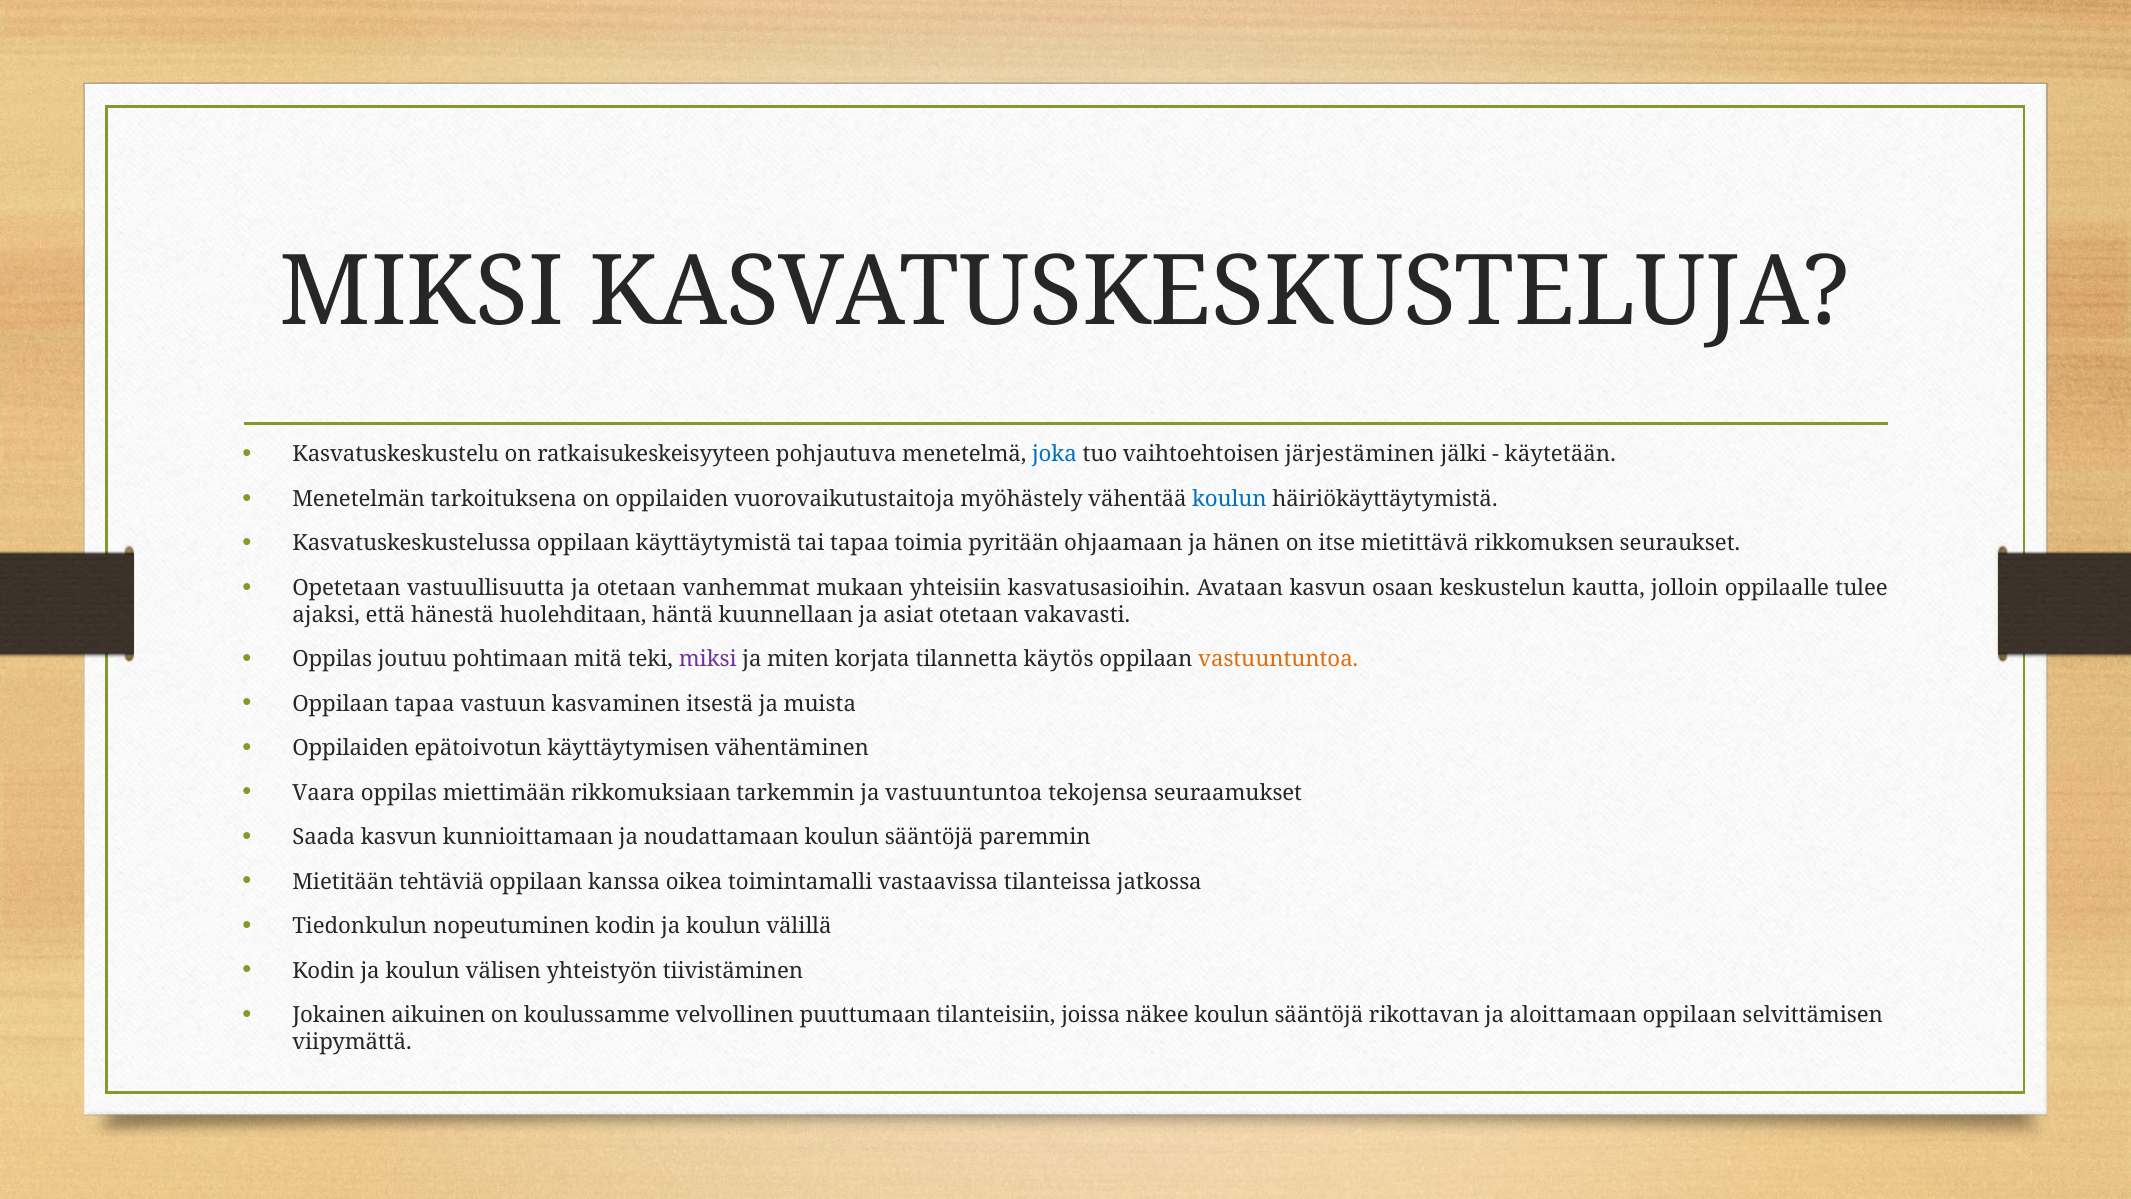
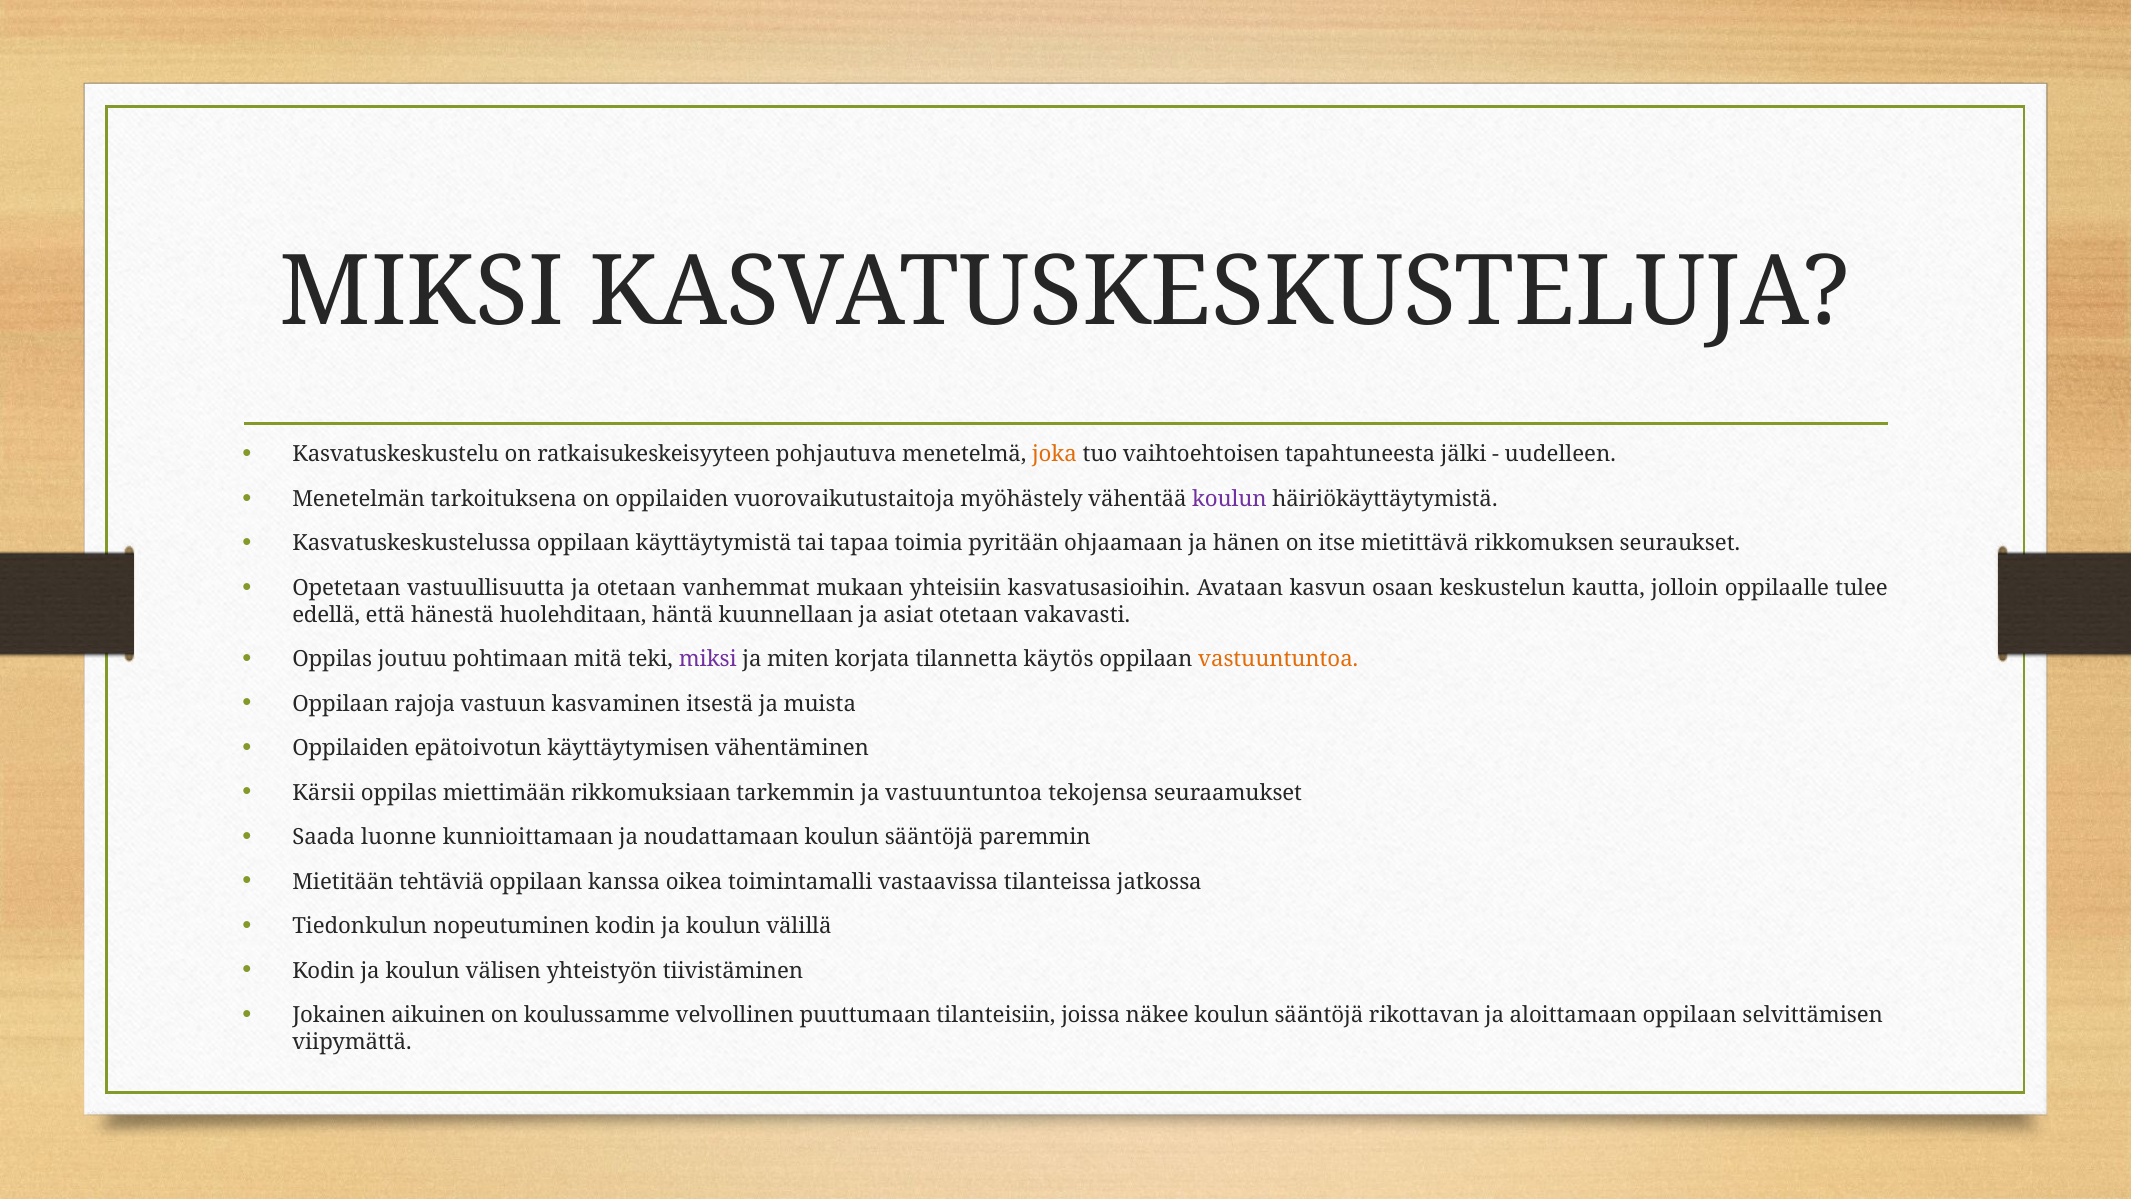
joka colour: blue -> orange (1055, 454)
järjestäminen: järjestäminen -> tapahtuneesta (1360, 454)
käytetään: käytetään -> uudelleen (1560, 454)
koulun colour: blue -> purple (1229, 499)
ajaksi: ajaksi -> edellä (326, 615)
Oppilaan tapaa: tapaa -> rajoja (425, 704)
Vaara: Vaara -> Kärsii (324, 792)
Saada kasvun: kasvun -> luonne (399, 837)
